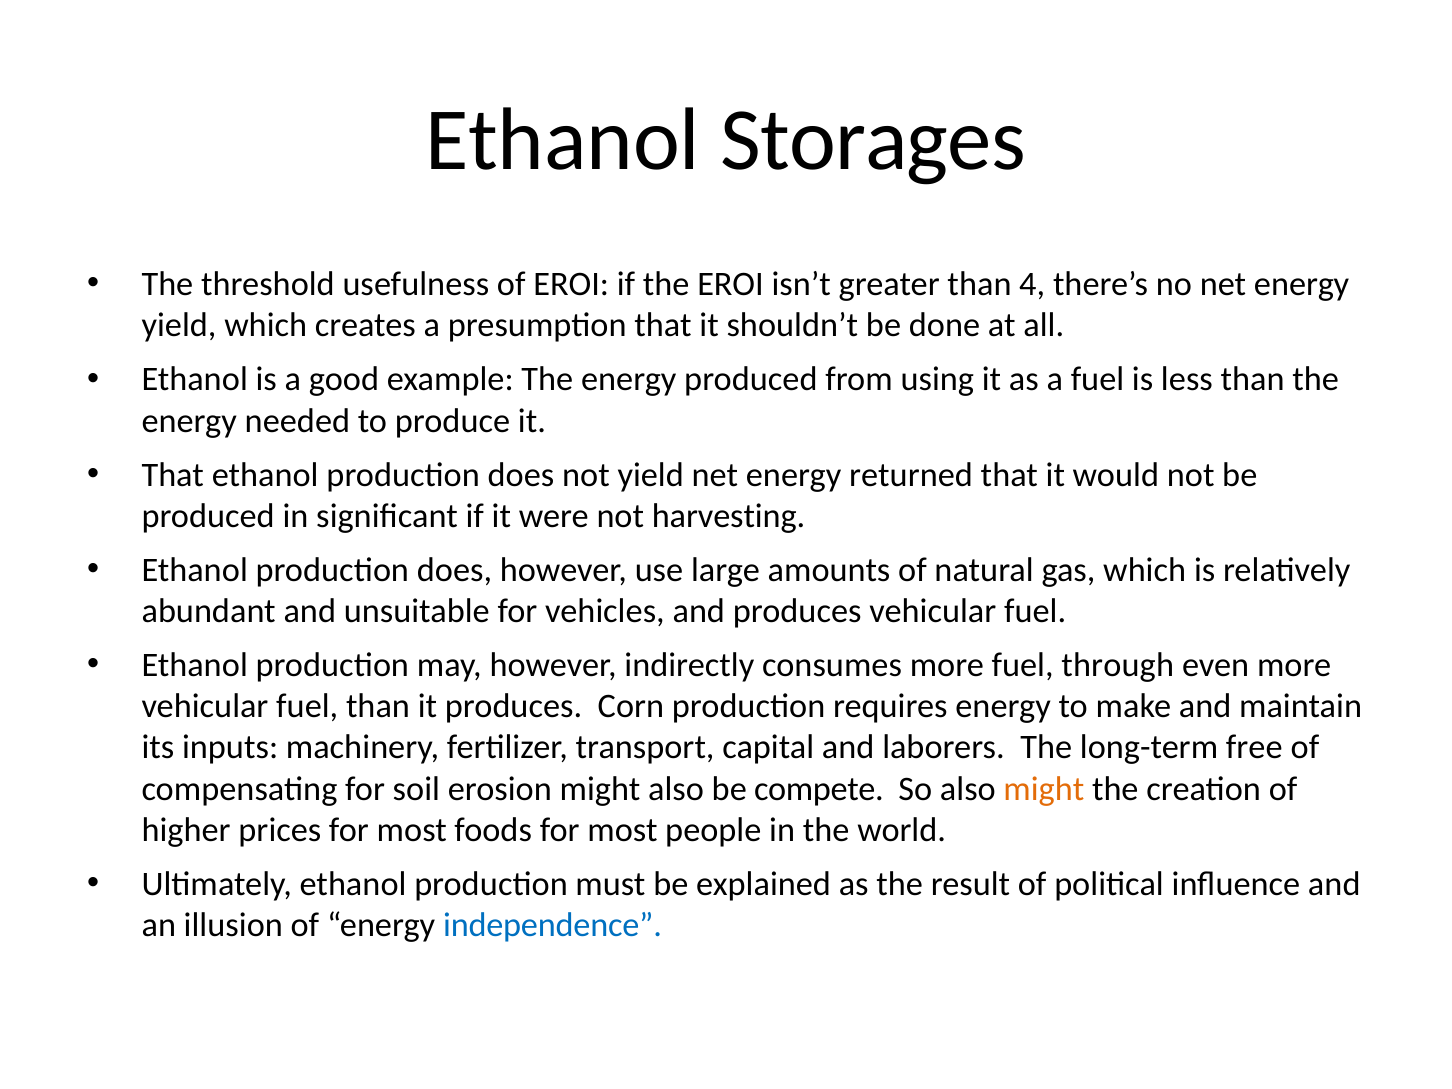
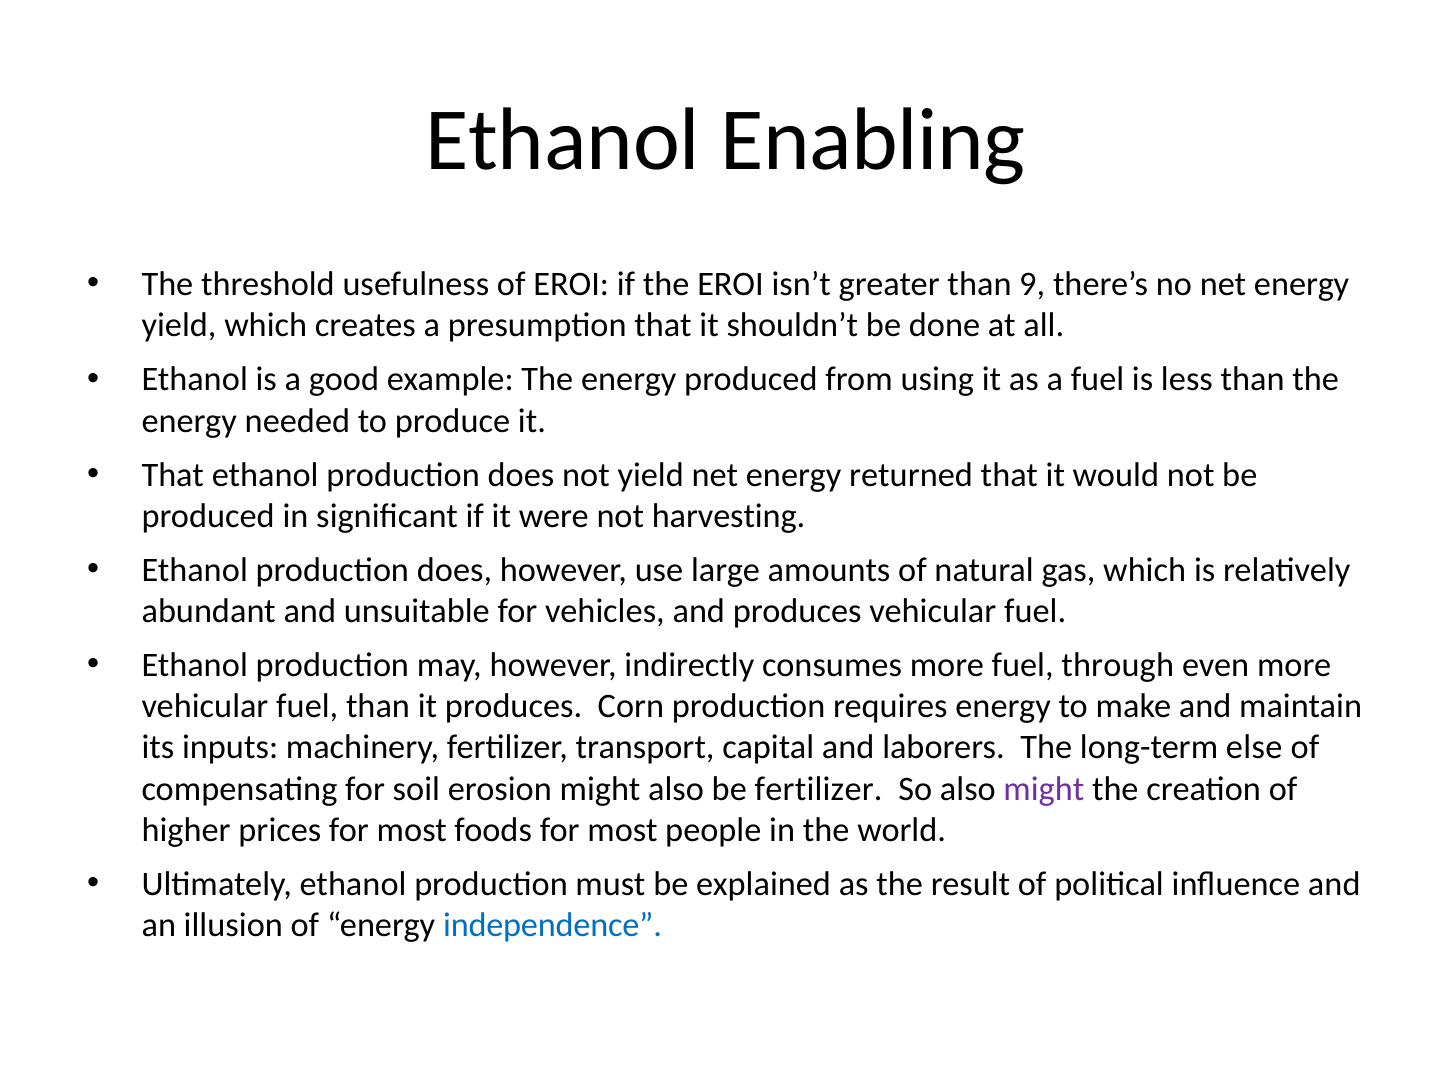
Storages: Storages -> Enabling (873, 141)
4: 4 -> 9 (1032, 284)
free: free -> else (1254, 748)
be compete: compete -> fertilizer (819, 789)
might colour: orange -> purple (1044, 789)
